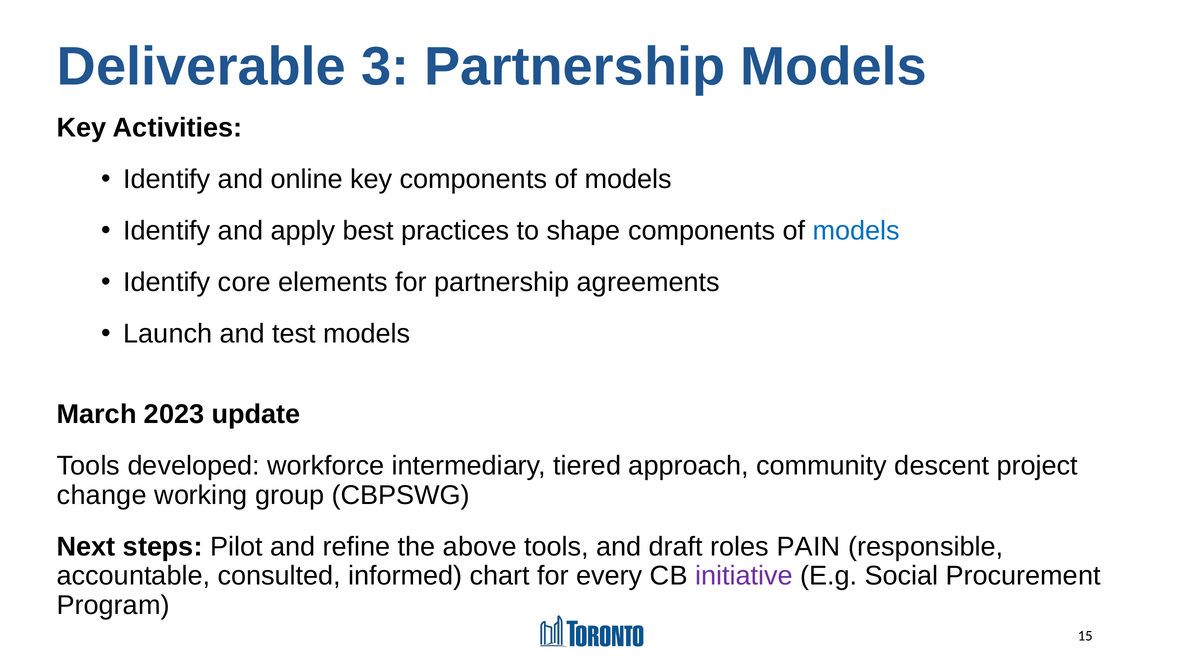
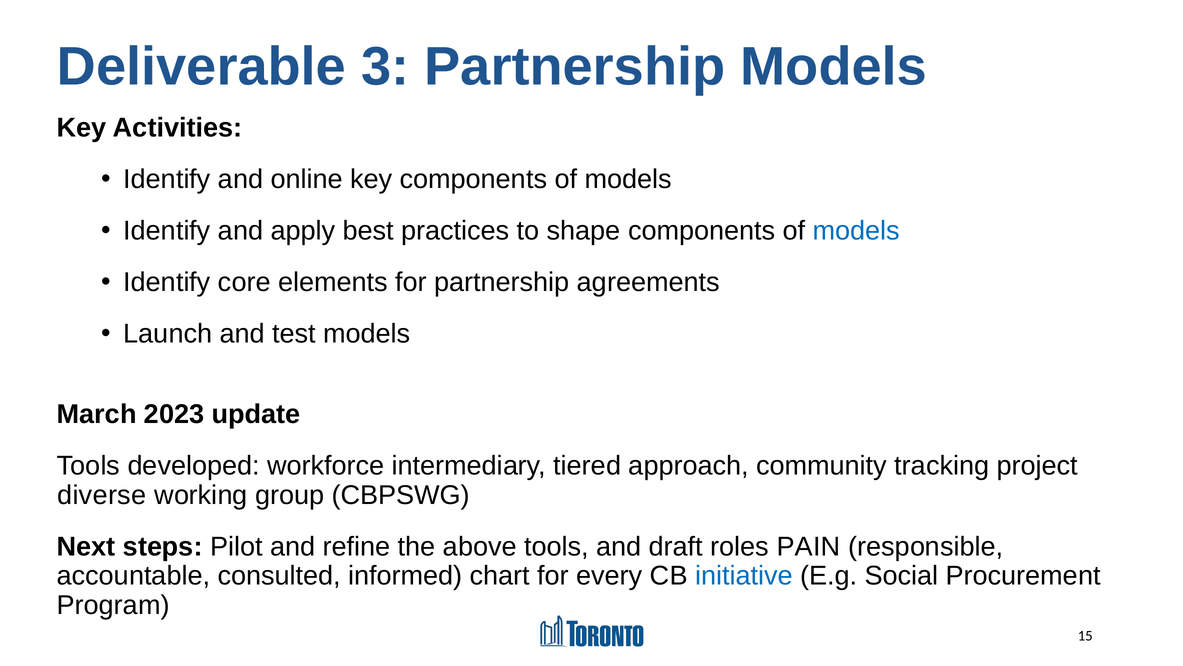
descent: descent -> tracking (942, 466)
change: change -> diverse (102, 495)
initiative colour: purple -> blue (744, 576)
